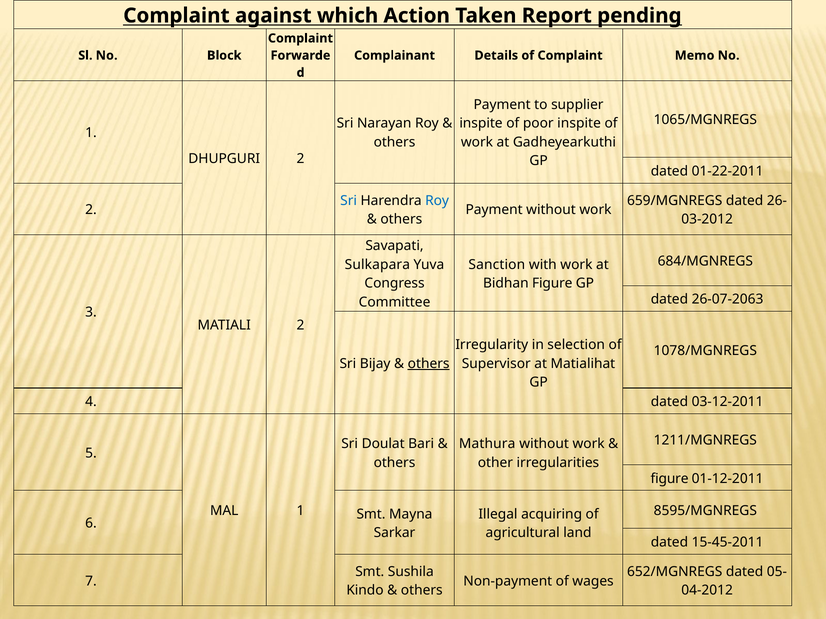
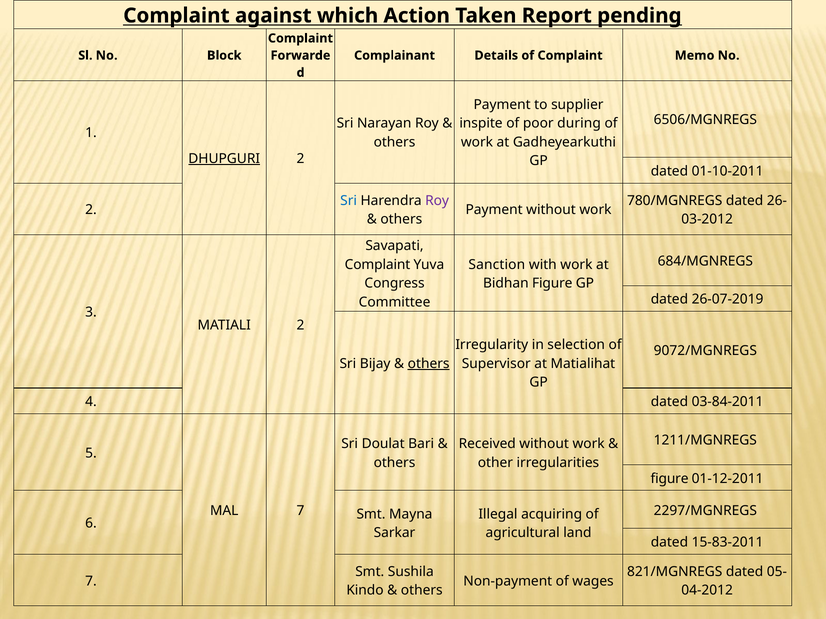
1065/MGNREGS: 1065/MGNREGS -> 6506/MGNREGS (705, 120)
poor inspite: inspite -> during (579, 124)
DHUPGURI underline: none -> present (224, 159)
01-22-2011: 01-22-2011 -> 01-10-2011 (728, 171)
Roy colour: blue -> purple (437, 201)
659/MGNREGS: 659/MGNREGS -> 780/MGNREGS (675, 201)
Sulkapara: Sulkapara -> Complaint (378, 265)
26-07-2063: 26-07-2063 -> 26-07-2019 (728, 300)
1078/MGNREGS: 1078/MGNREGS -> 9072/MGNREGS (705, 351)
03-12-2011: 03-12-2011 -> 03-84-2011 (728, 402)
Mathura: Mathura -> Received (487, 444)
8595/MGNREGS: 8595/MGNREGS -> 2297/MGNREGS (705, 511)
MAL 1: 1 -> 7 (301, 511)
15-45-2011: 15-45-2011 -> 15-83-2011 (728, 543)
652/MGNREGS: 652/MGNREGS -> 821/MGNREGS (675, 572)
